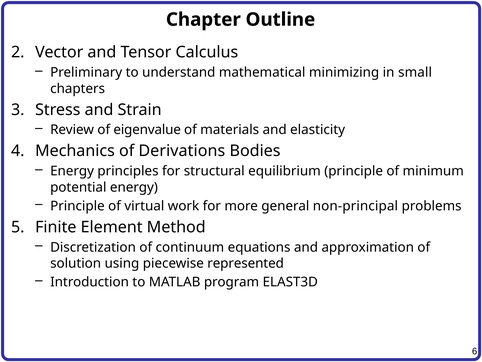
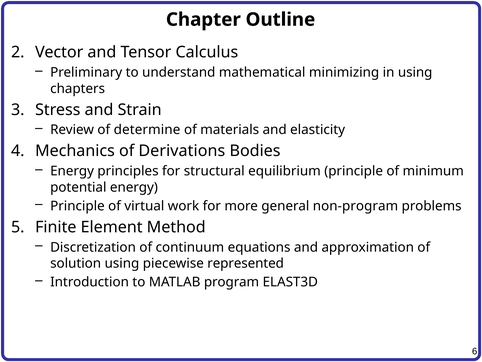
in small: small -> using (415, 72)
eigenvalue: eigenvalue -> determine (147, 130)
non-principal: non-principal -> non-program (355, 206)
